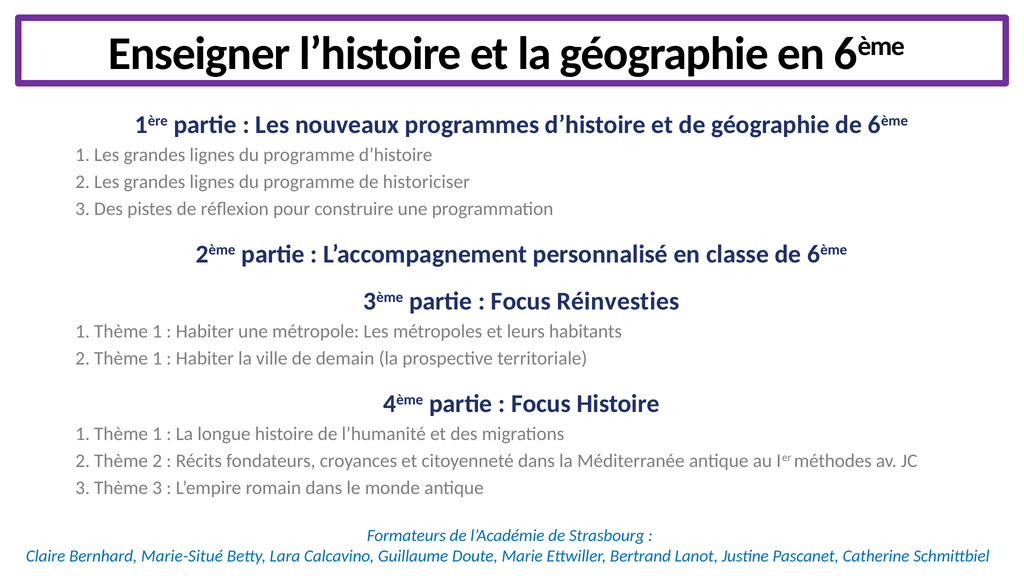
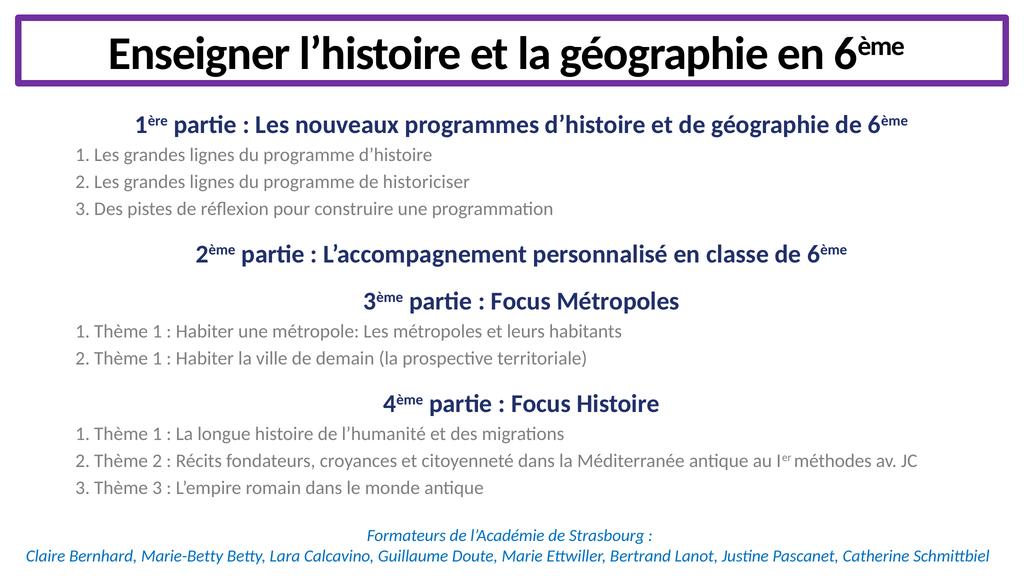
Focus Réinvesties: Réinvesties -> Métropoles (618, 301)
Marie-Situé: Marie-Situé -> Marie-Betty (182, 556)
